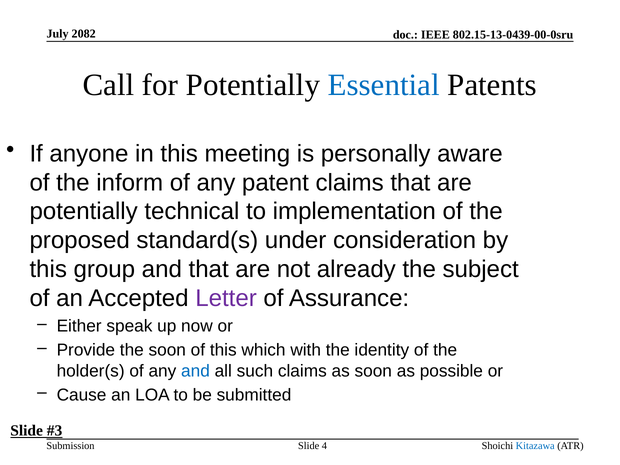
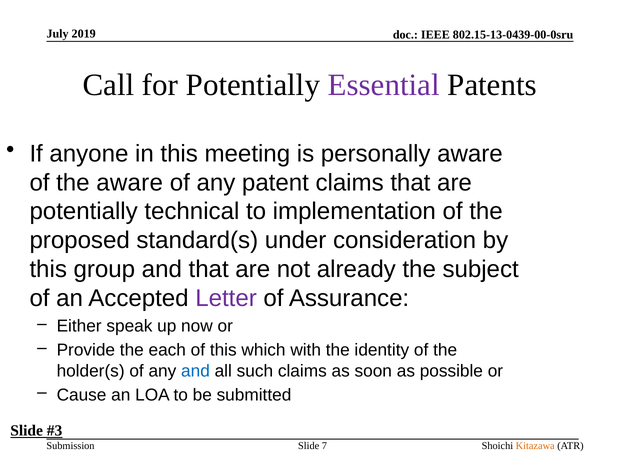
2082: 2082 -> 2019 (84, 34)
Essential colour: blue -> purple (384, 85)
the inform: inform -> aware (130, 183)
the soon: soon -> each (167, 350)
Kitazawa colour: blue -> orange (535, 446)
4: 4 -> 7 (324, 446)
